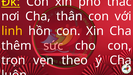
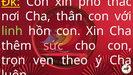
linh colour: yellow -> light green (12, 31)
